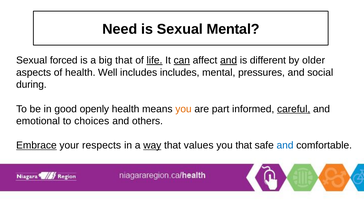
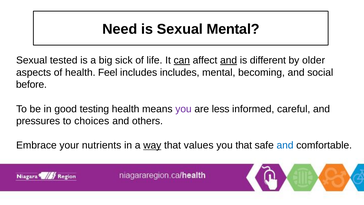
forced: forced -> tested (64, 60)
big that: that -> sick (124, 60)
life underline: present -> none (154, 60)
Well: Well -> Feel (108, 72)
pressures: pressures -> becoming (261, 72)
during: during -> before (31, 85)
openly: openly -> testing (94, 109)
you colour: orange -> purple (183, 109)
part: part -> less (221, 109)
careful underline: present -> none (294, 109)
emotional: emotional -> pressures (38, 121)
Embrace underline: present -> none (36, 145)
respects: respects -> nutrients (102, 145)
